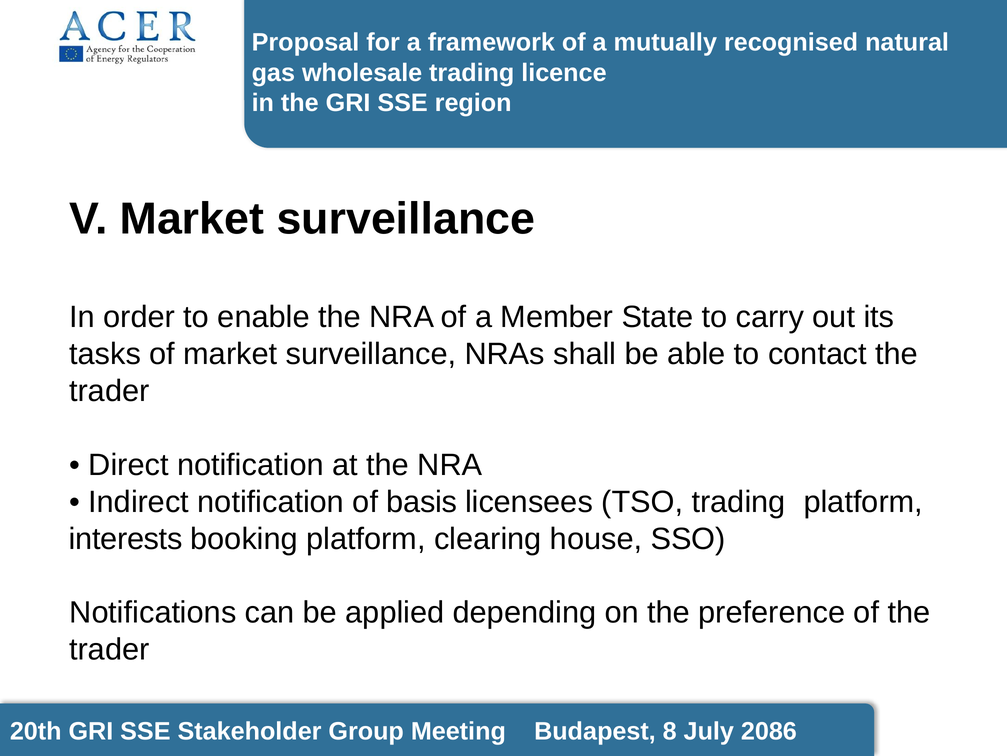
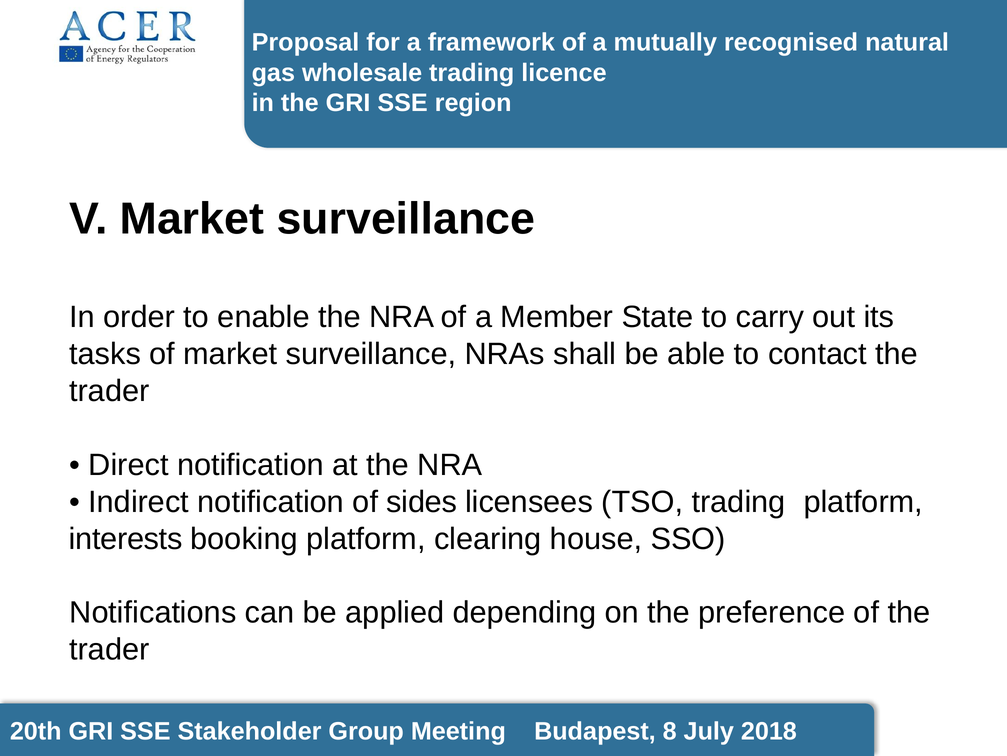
basis: basis -> sides (422, 501)
2086: 2086 -> 2018 (769, 731)
